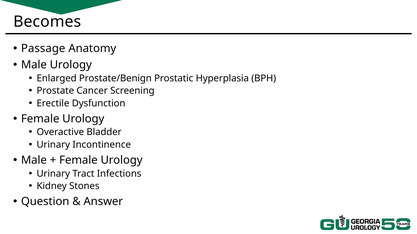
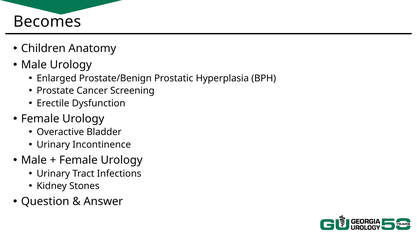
Passage: Passage -> Children (43, 49)
